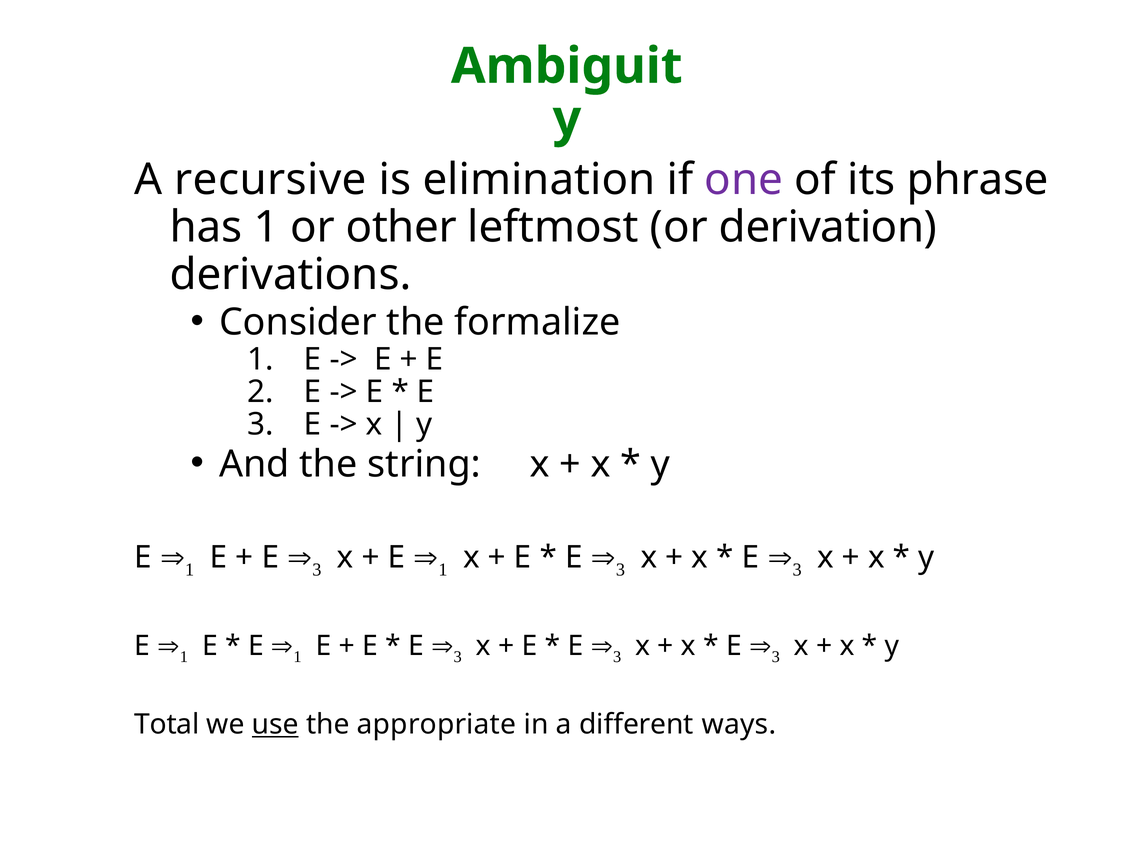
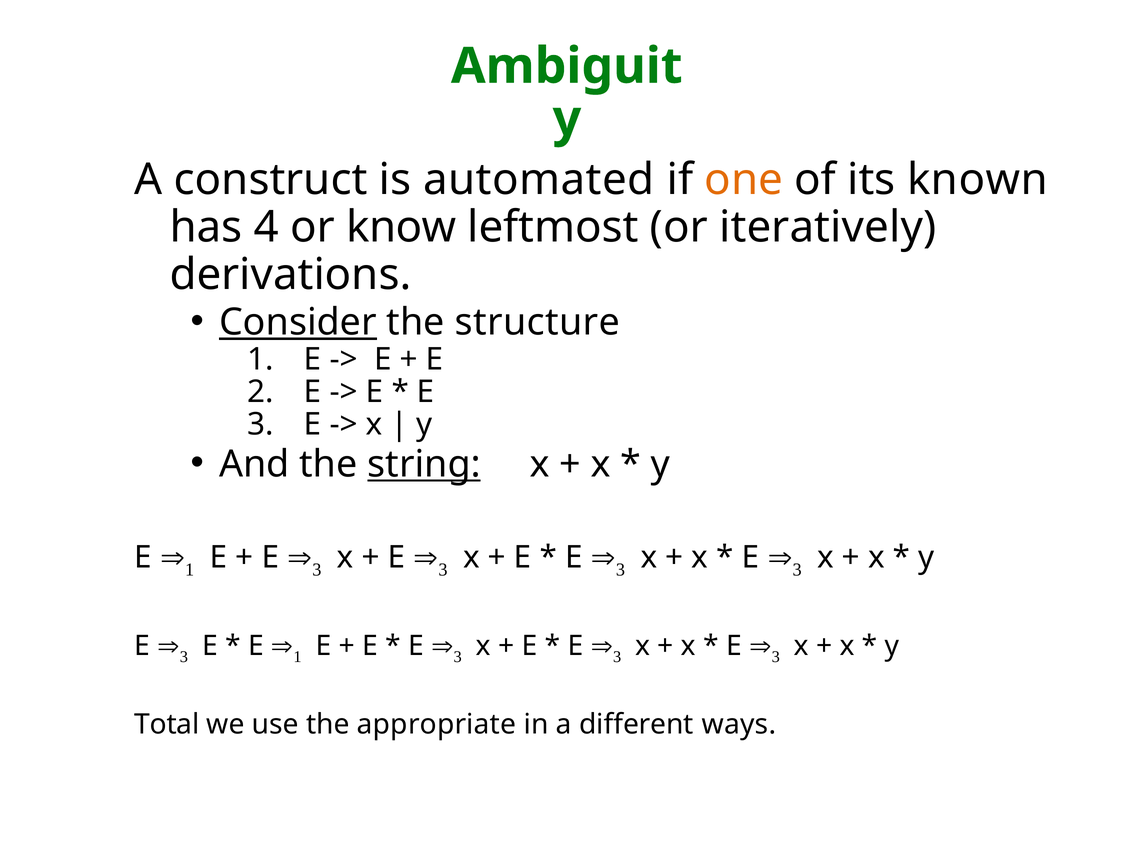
recursive: recursive -> construct (271, 180)
elimination: elimination -> automated (539, 180)
one colour: purple -> orange (744, 180)
phrase: phrase -> known (977, 180)
has 1: 1 -> 4 (266, 227)
other: other -> know (401, 227)
derivation: derivation -> iteratively (828, 227)
Consider underline: none -> present (298, 323)
formalize: formalize -> structure (537, 323)
string underline: none -> present (424, 464)
1: 1 -> 3 (443, 570)
1: 1 -> 3 (184, 657)
use underline: present -> none (275, 725)
